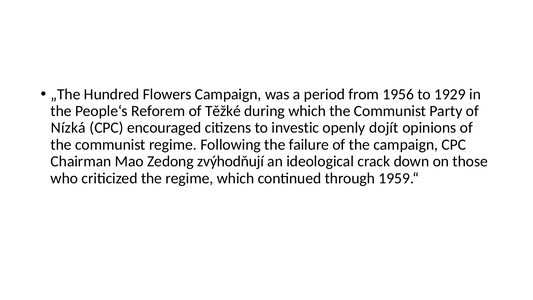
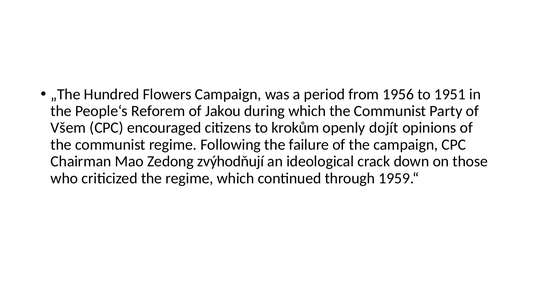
1929: 1929 -> 1951 (450, 94)
Těžké: Těžké -> Jakou (223, 111)
Nízká: Nízká -> Všem (68, 128)
investic: investic -> krokům (295, 128)
